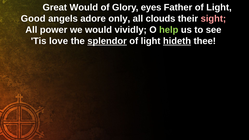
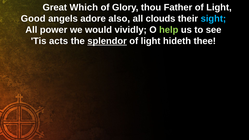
Great Would: Would -> Which (84, 7)
eyes: eyes -> thou (151, 7)
only: only -> also (119, 19)
sight colour: pink -> light blue (213, 19)
love: love -> acts (59, 41)
hideth underline: present -> none (177, 41)
